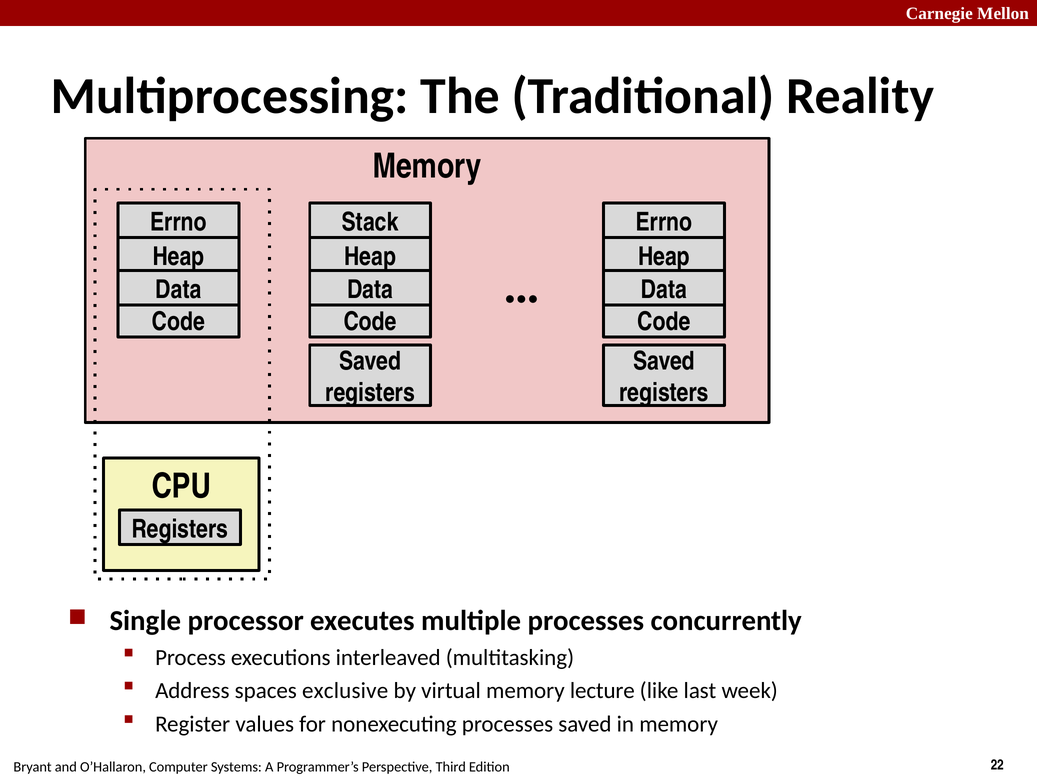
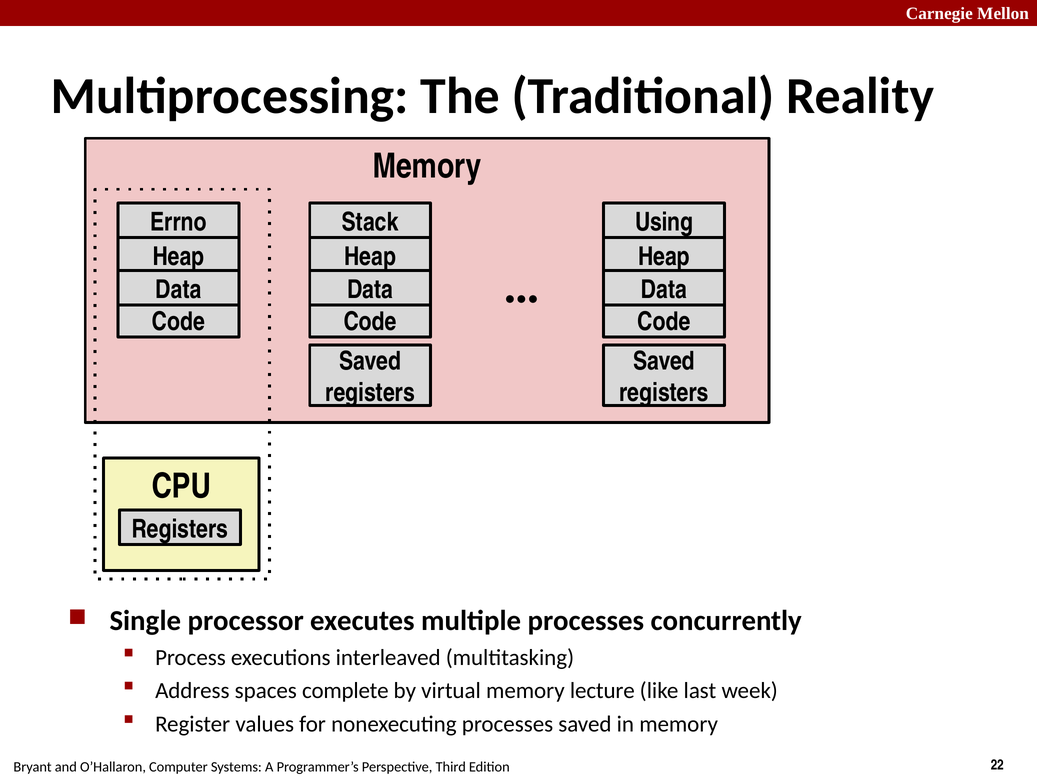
Errno: Errno -> Using (664, 222)
exclusive: exclusive -> complete (345, 691)
